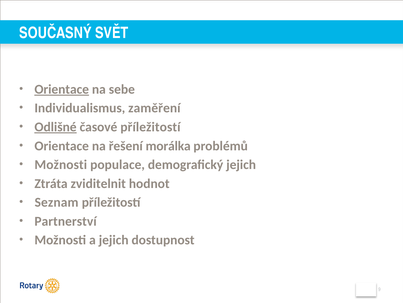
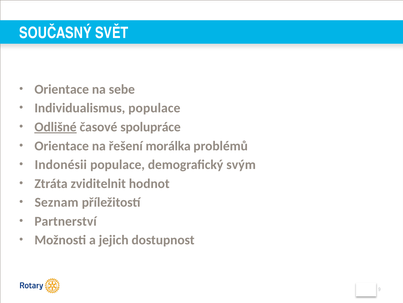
Orientace underline: present -> none (62, 89)
Individualismus zaměření: zaměření -> populace (154, 108)
časové příležitostí: příležitostí -> spolupráce (151, 127)
Možnosti: Možnosti -> Indonésii (61, 164)
demografický jejich: jejich -> svým (241, 164)
